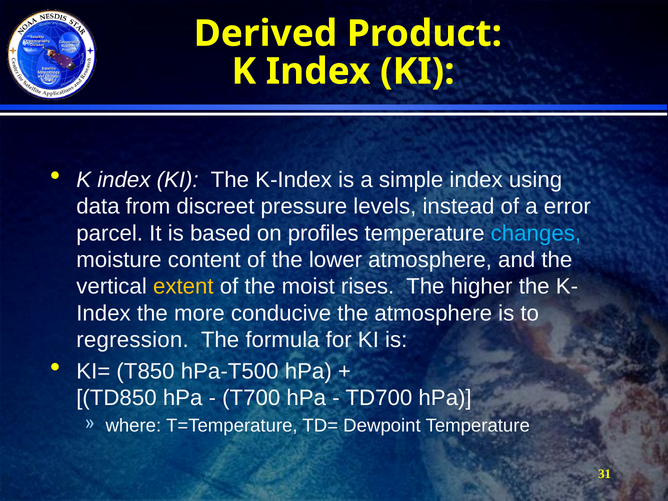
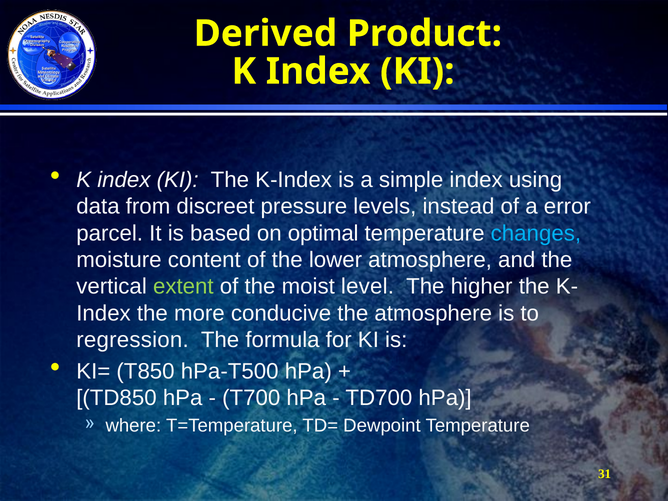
profiles: profiles -> optimal (323, 233)
extent colour: yellow -> light green (183, 287)
rises: rises -> level (368, 287)
